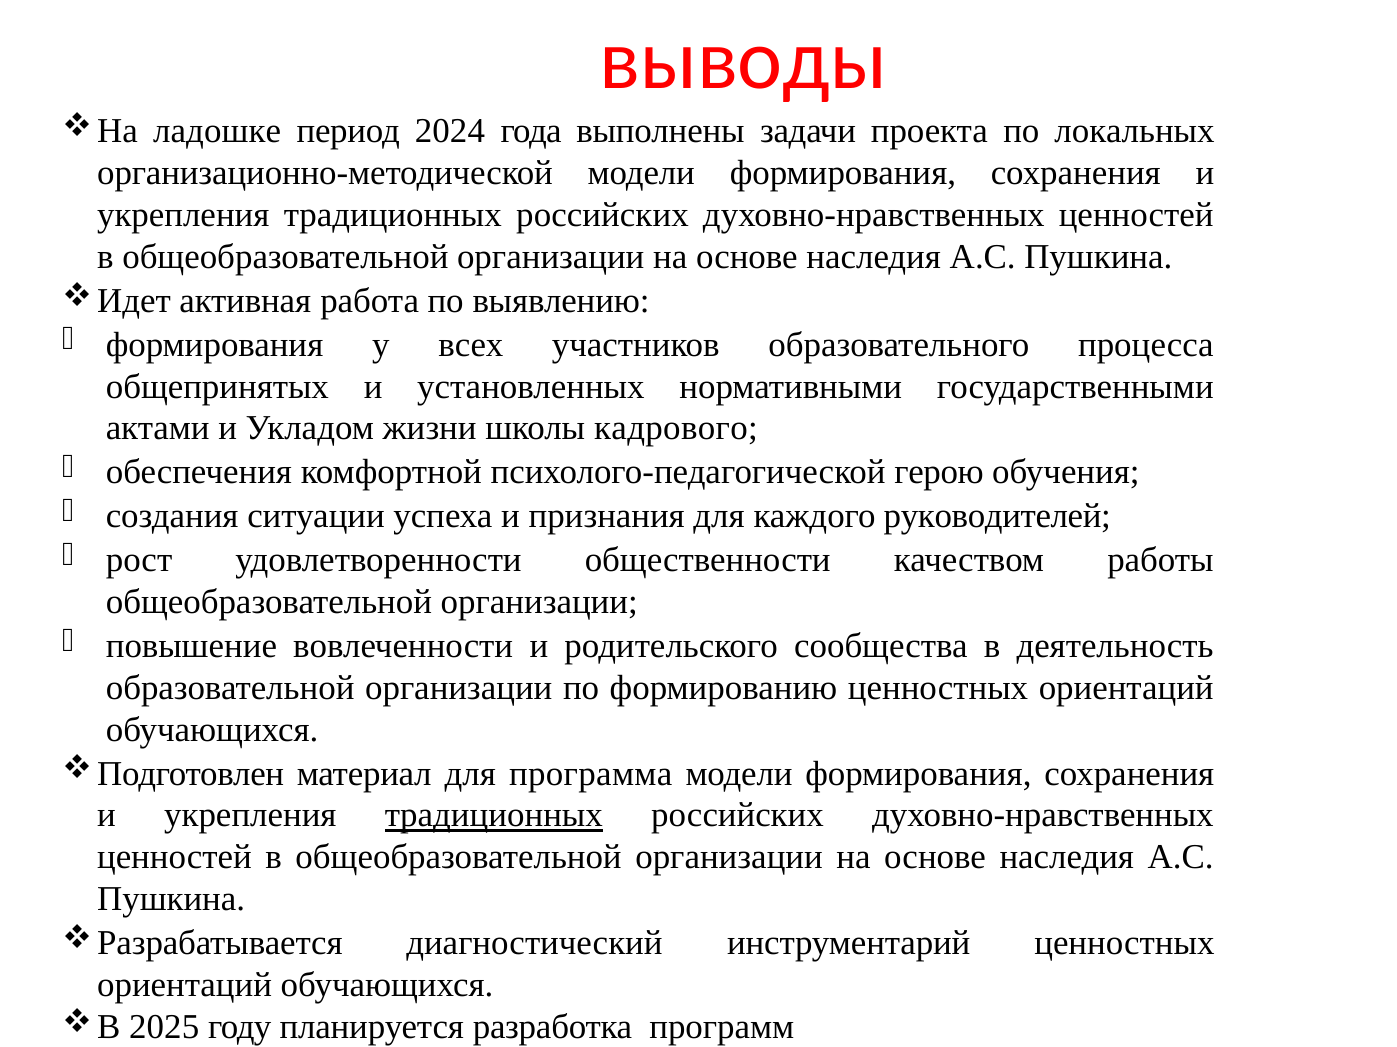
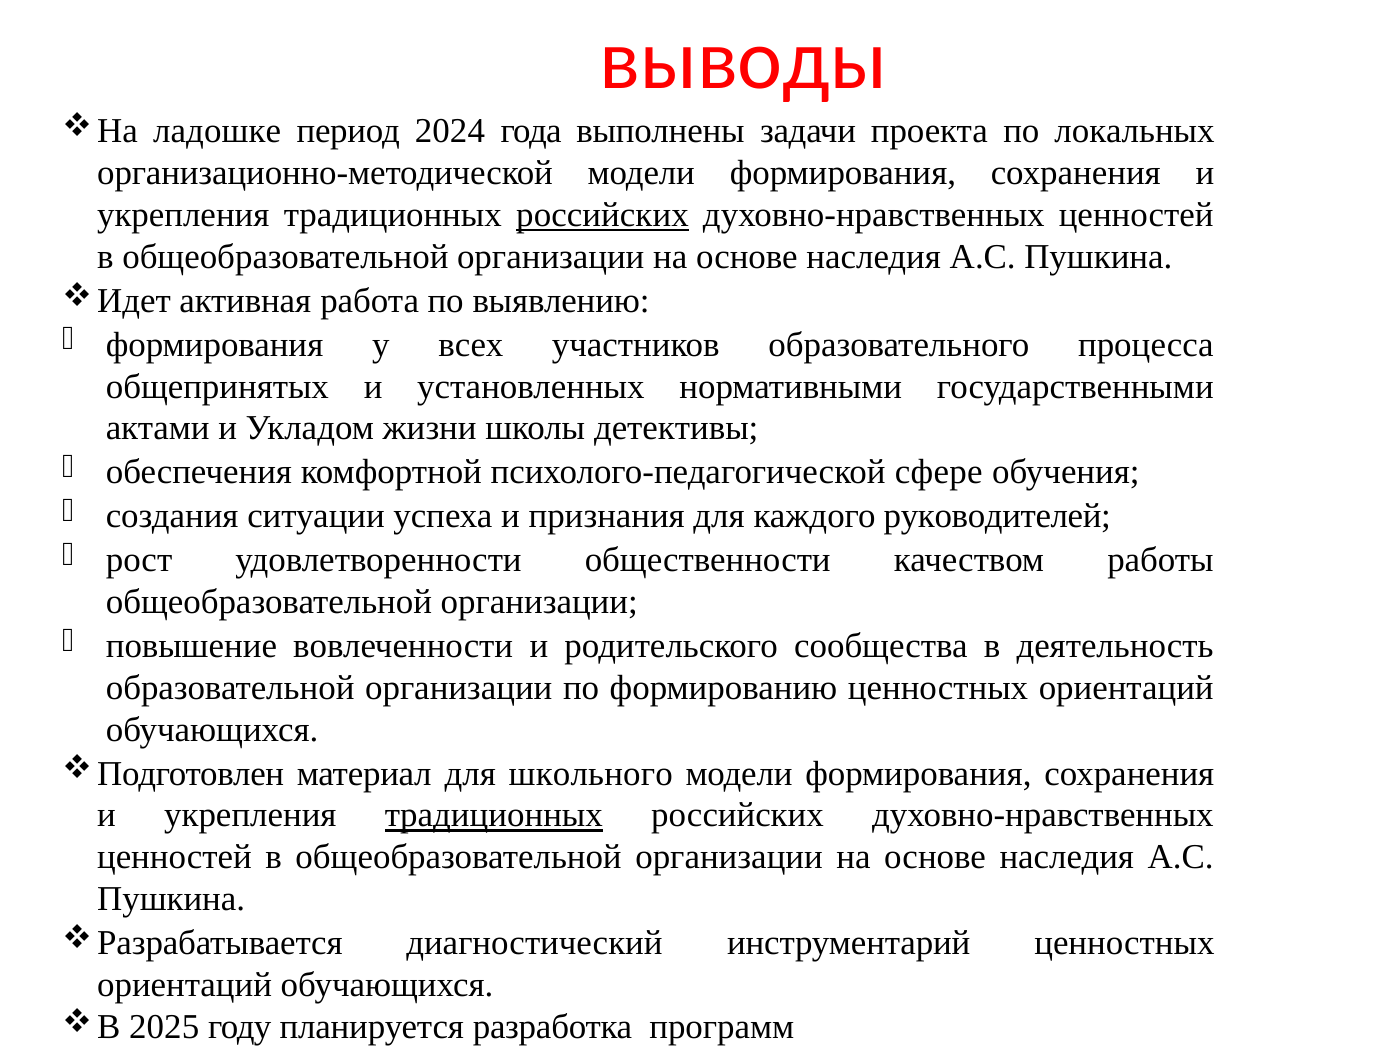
российских underline: none -> present (602, 215)
кадрового: кадрового -> детективы (676, 429)
герою: герою -> сфере (939, 473)
программа: программа -> школьного (591, 774)
